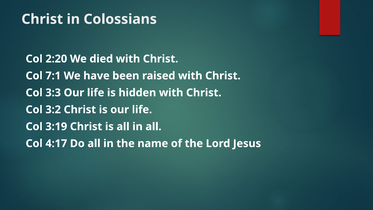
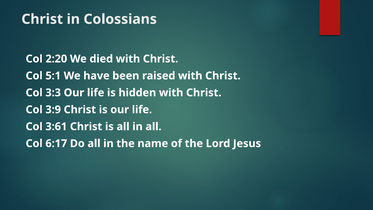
7:1: 7:1 -> 5:1 (53, 76)
3:2: 3:2 -> 3:9 (53, 110)
3:19: 3:19 -> 3:61 (56, 126)
4:17: 4:17 -> 6:17 (56, 143)
